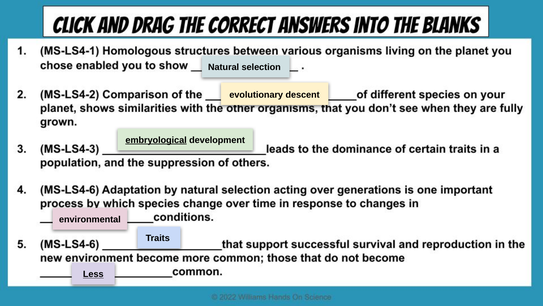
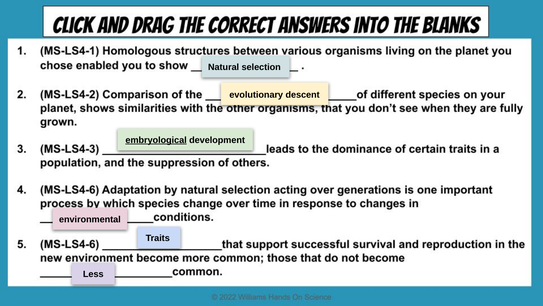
Less underline: present -> none (93, 274)
